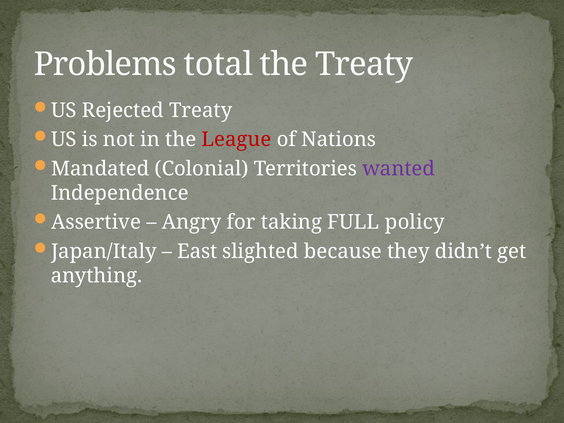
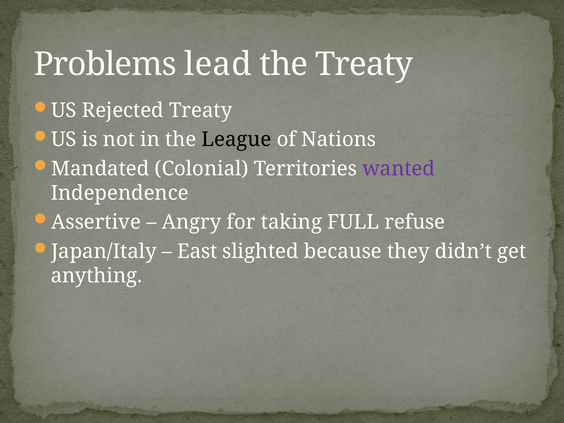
total: total -> lead (218, 64)
League colour: red -> black (236, 140)
policy: policy -> refuse (415, 222)
